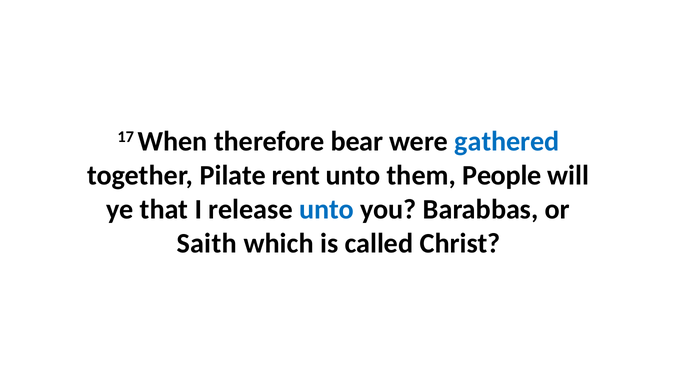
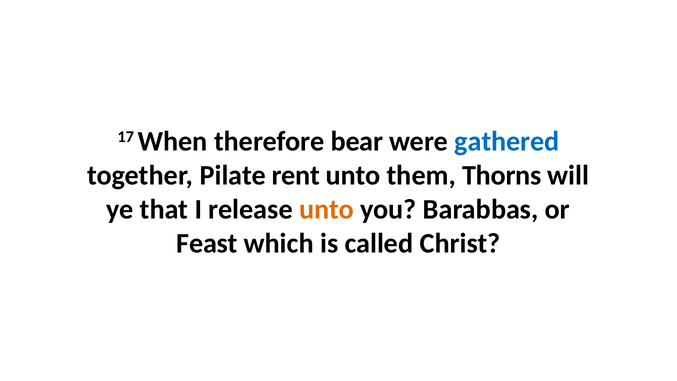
People: People -> Thorns (502, 175)
unto colour: blue -> orange (327, 209)
Saith: Saith -> Feast (207, 243)
